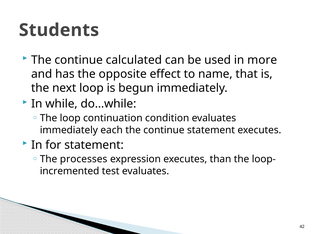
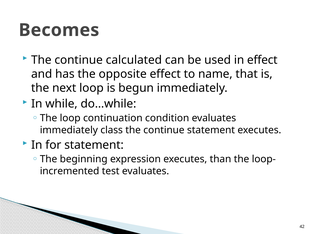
Students: Students -> Becomes (59, 30)
in more: more -> effect (262, 60)
each: each -> class (112, 130)
processes: processes -> beginning (84, 159)
